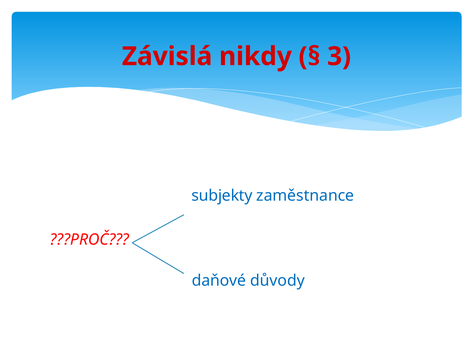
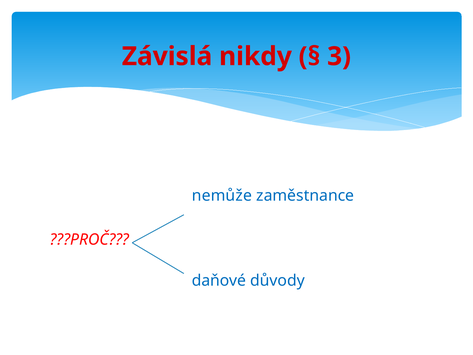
subjekty: subjekty -> nemůže (222, 195)
